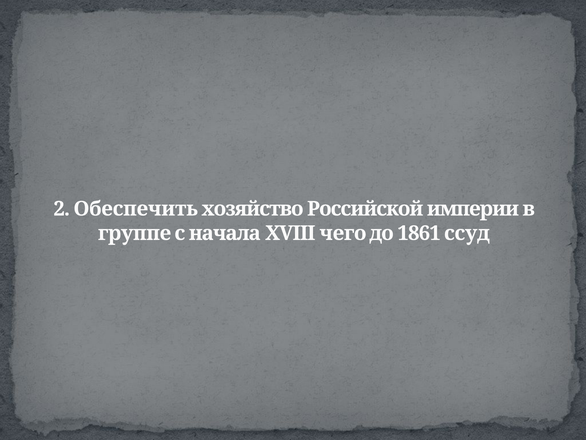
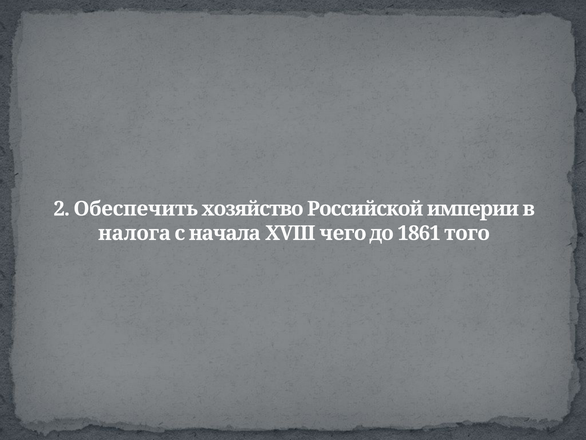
группе: группе -> налога (135, 233)
ссуд: ссуд -> того (467, 233)
